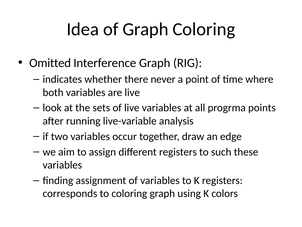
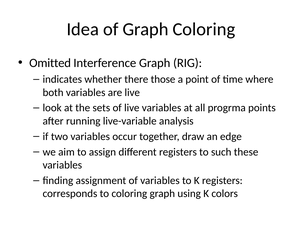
never: never -> those (163, 79)
